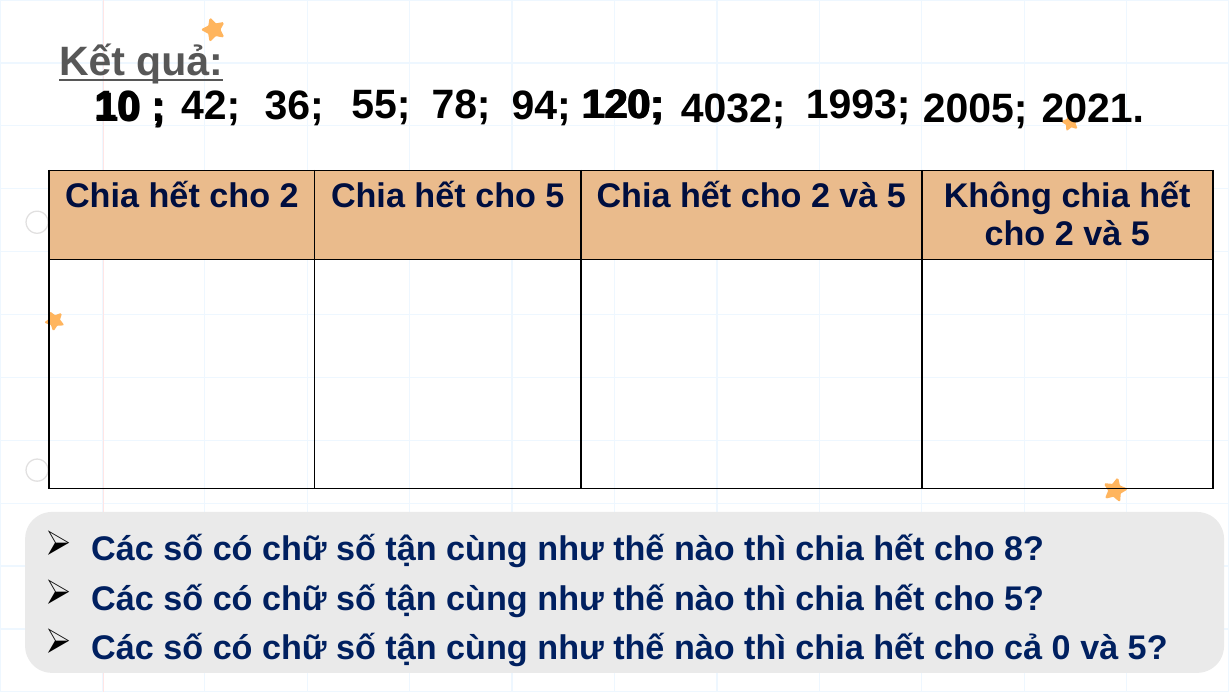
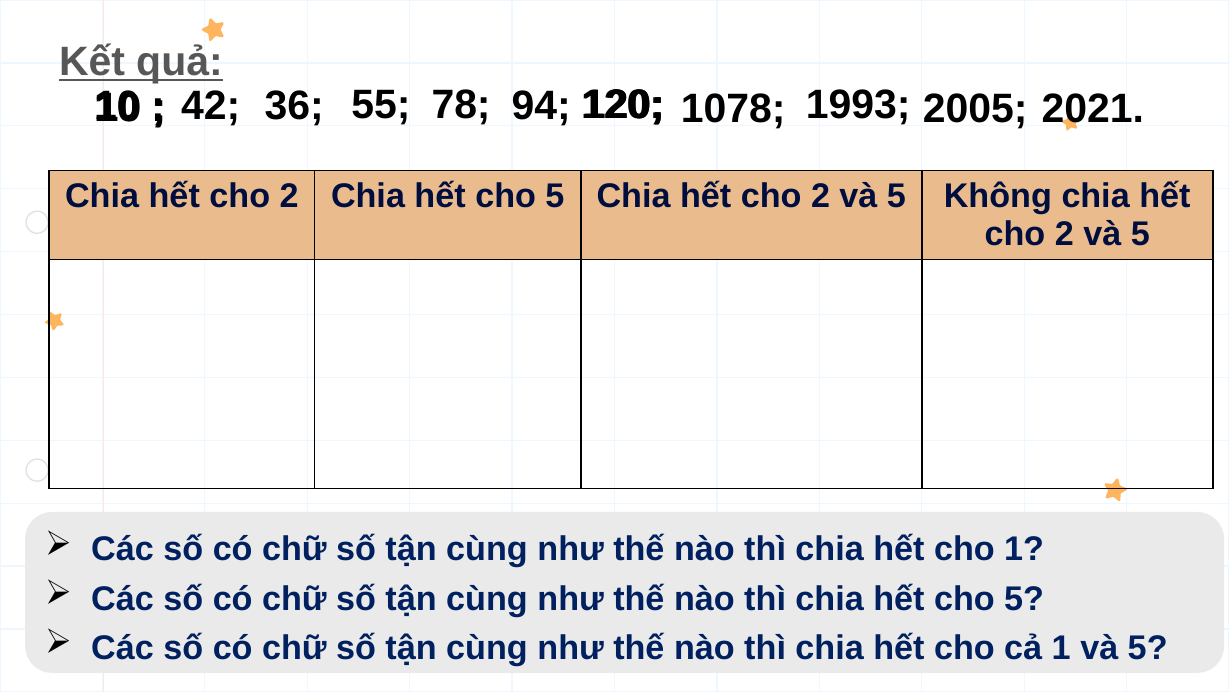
4032: 4032 -> 1078 (733, 108)
cho 8: 8 -> 1 (1024, 549)
cả 0: 0 -> 1 (1061, 647)
